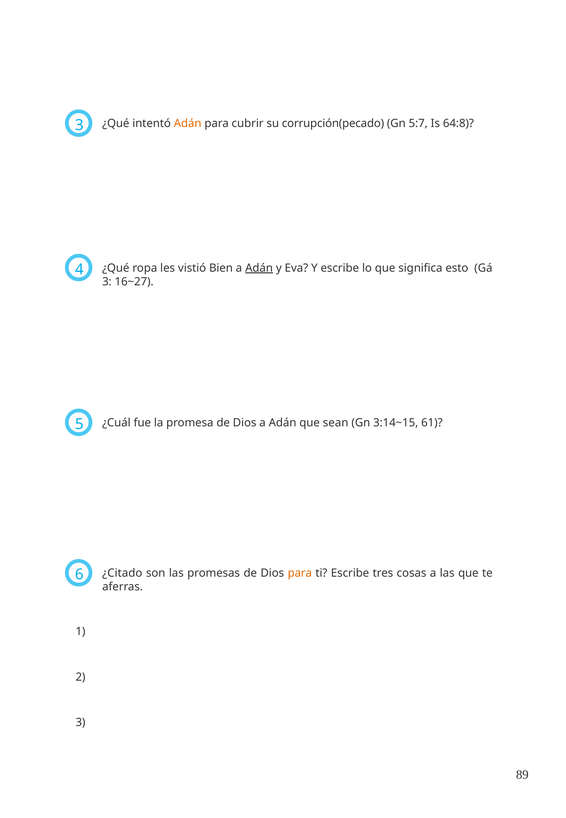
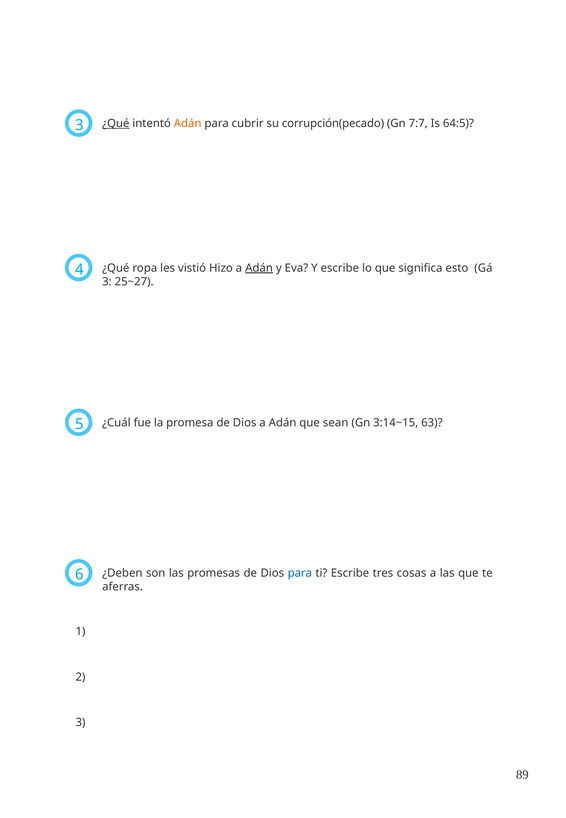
¿Qué underline: none -> present (116, 123)
5:7: 5:7 -> 7:7 (418, 123)
64:8: 64:8 -> 64:5 (458, 123)
Bien: Bien -> Hizo (221, 268)
16~27: 16~27 -> 25~27 (134, 281)
61: 61 -> 63 (432, 422)
¿Citado: ¿Citado -> ¿Deben (122, 573)
para colour: orange -> blue (300, 573)
